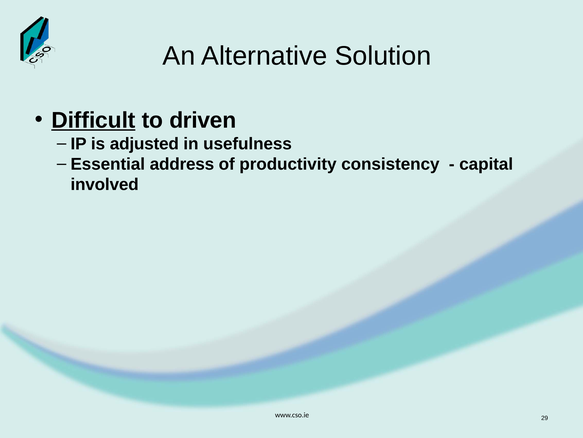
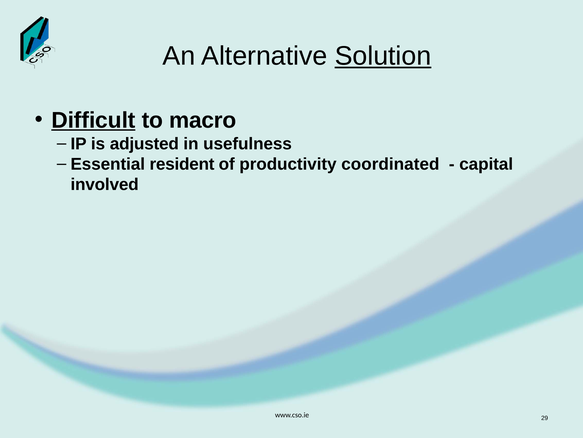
Solution underline: none -> present (383, 56)
driven: driven -> macro (203, 120)
address: address -> resident (182, 164)
consistency: consistency -> coordinated (390, 164)
